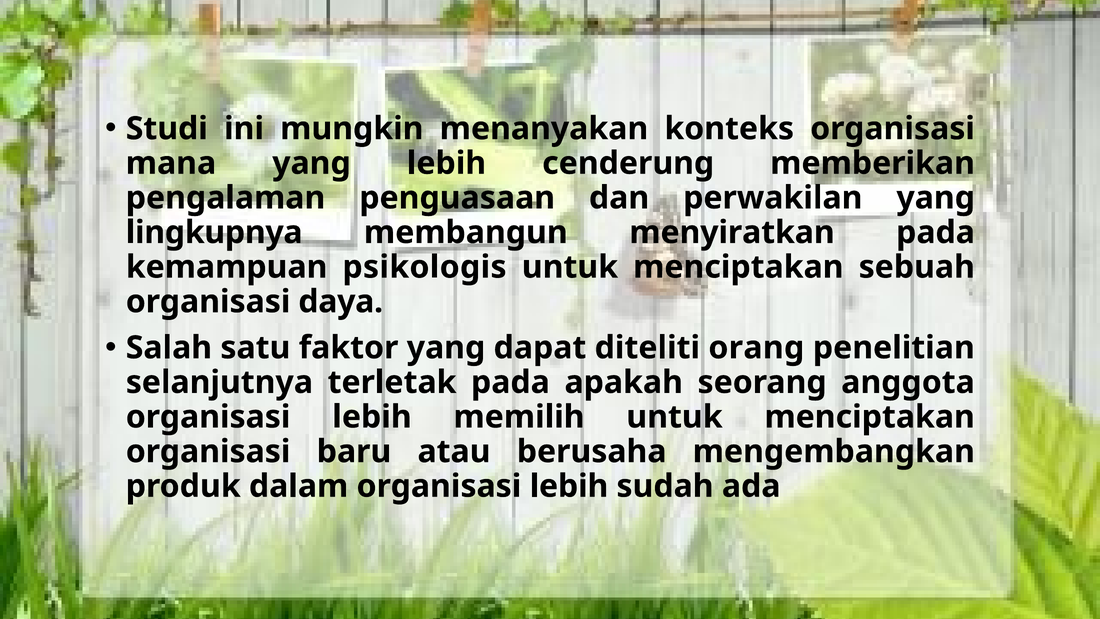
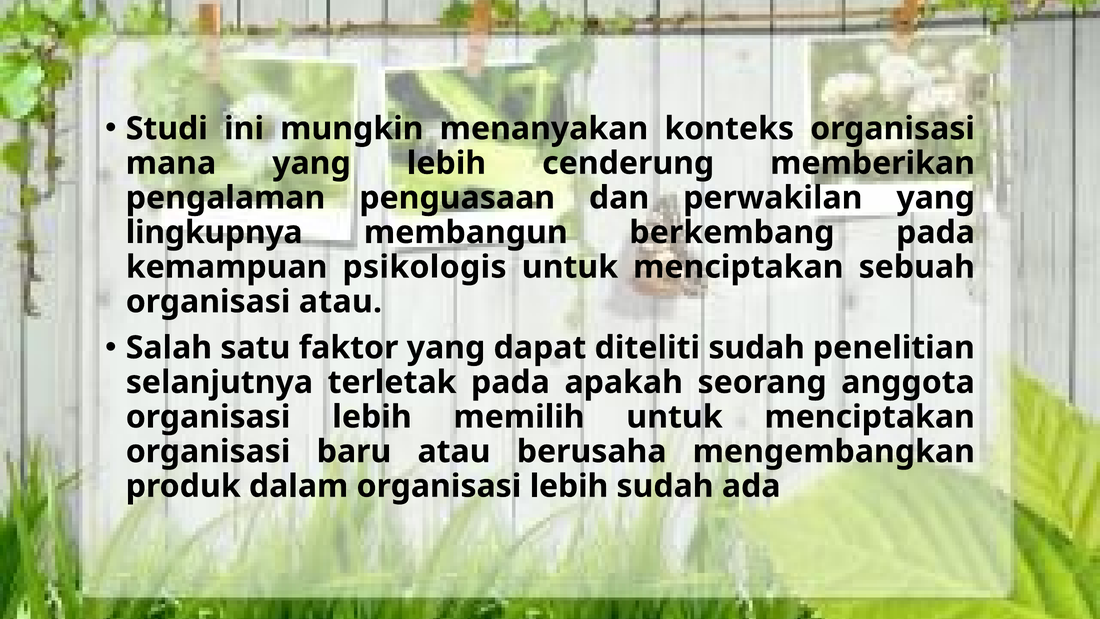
menyiratkan: menyiratkan -> berkembang (732, 232)
organisasi daya: daya -> atau (340, 302)
diteliti orang: orang -> sudah (757, 348)
